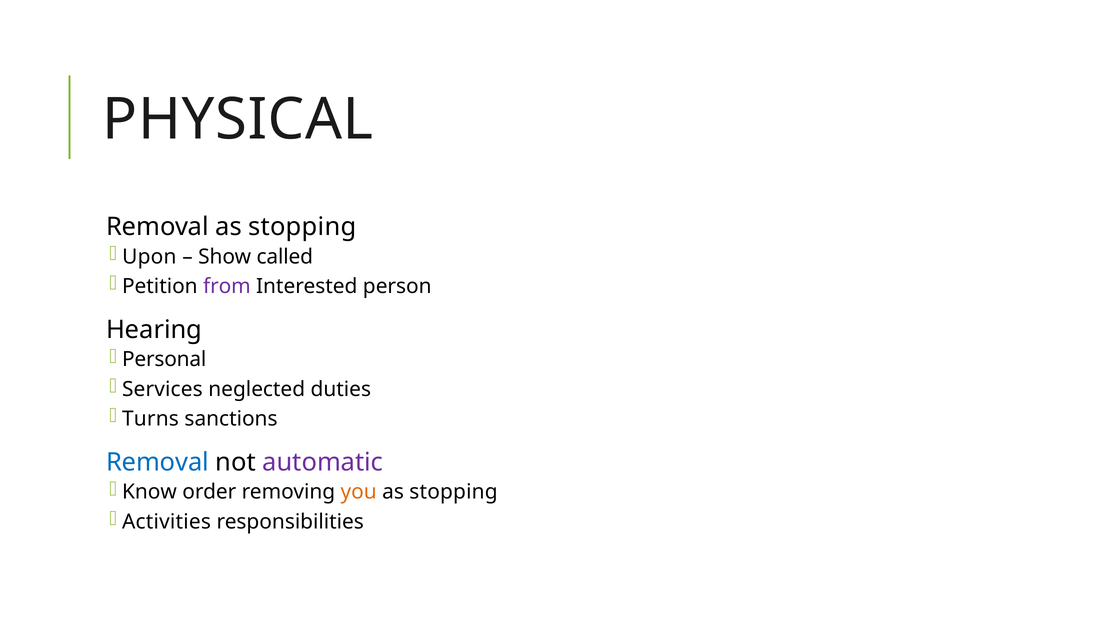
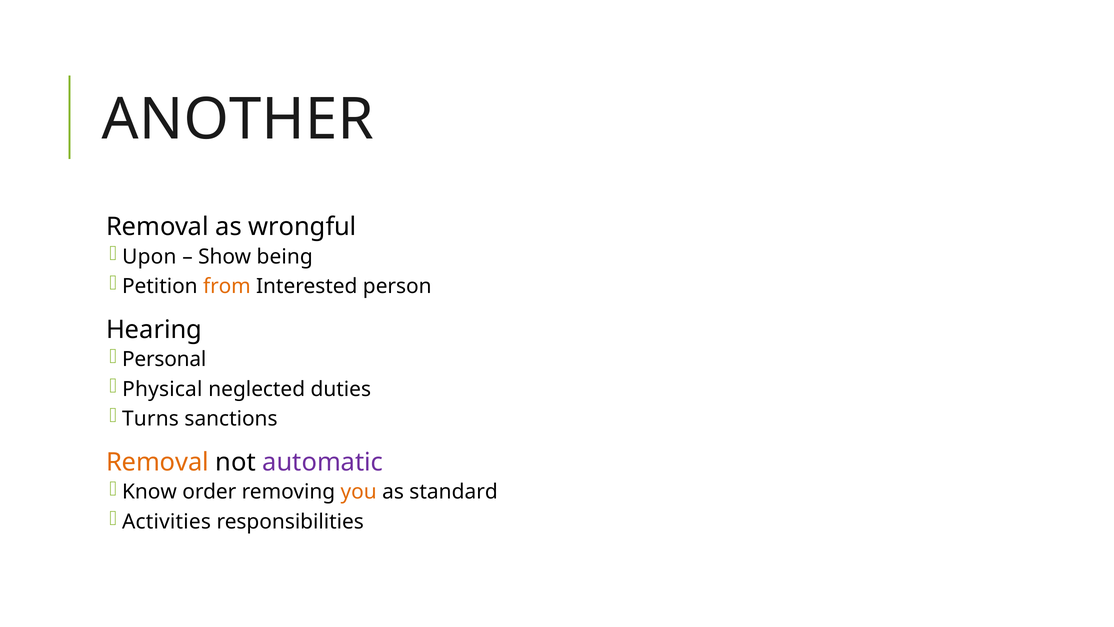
PHYSICAL: PHYSICAL -> ANOTHER (238, 120)
Removal as stopping: stopping -> wrongful (303, 227)
called: called -> being (285, 256)
from colour: purple -> orange (227, 286)
Services: Services -> Physical (162, 389)
Removal colour: blue -> orange (157, 462)
stopping: stopping -> standard (454, 492)
